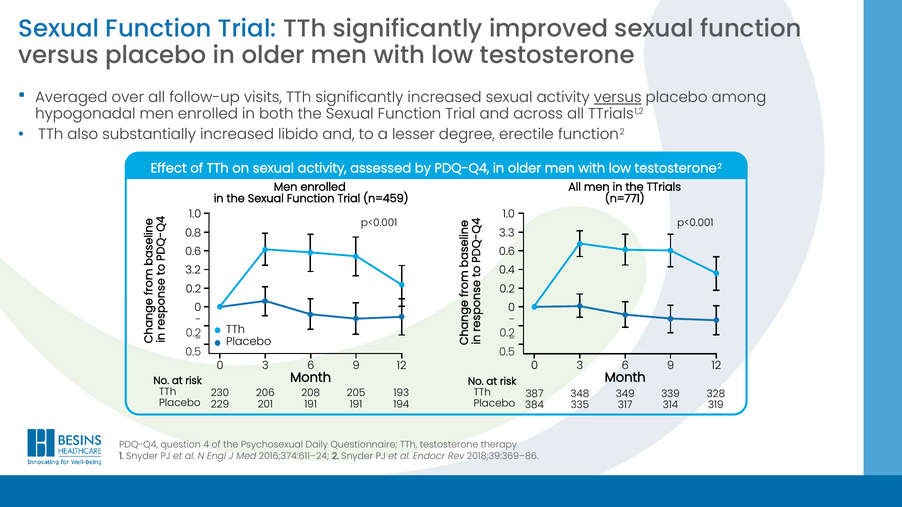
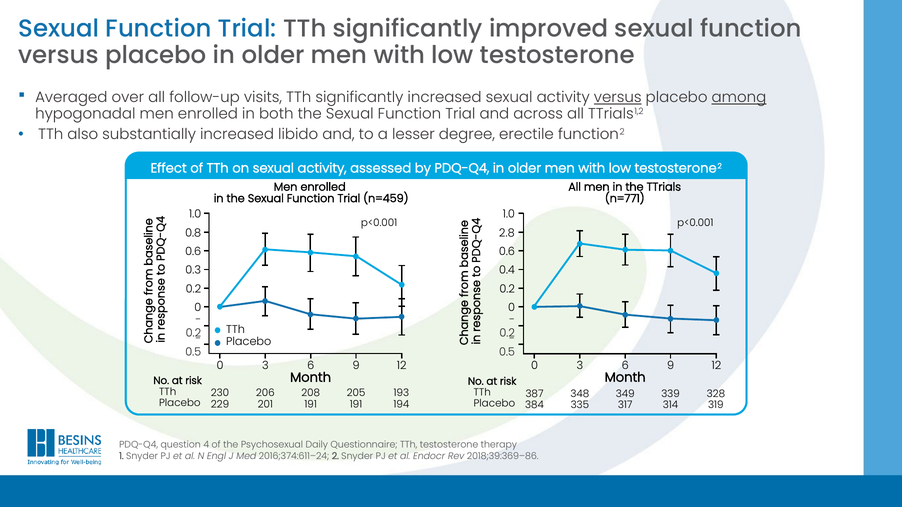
among underline: none -> present (739, 97)
3.3: 3.3 -> 2.8 (507, 233)
3.2: 3.2 -> 0.3 (193, 270)
